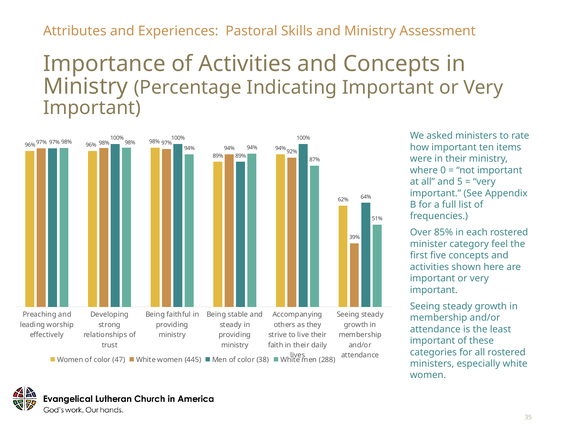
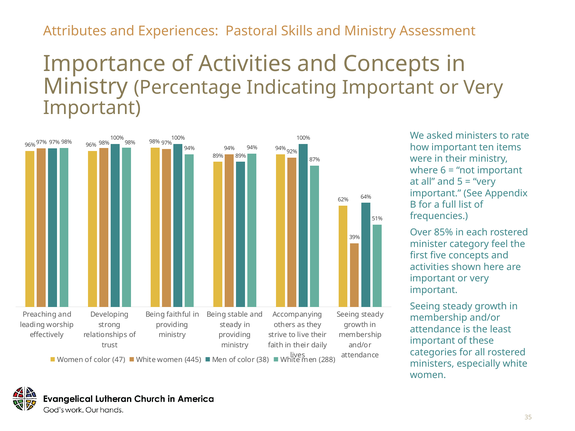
0: 0 -> 6 (443, 170)
